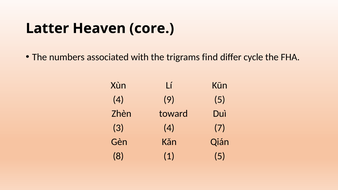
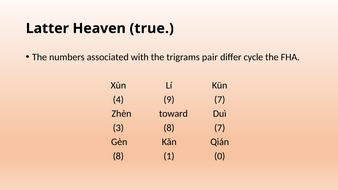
core: core -> true (152, 28)
find: find -> pair (210, 57)
9 5: 5 -> 7 (220, 100)
3 4: 4 -> 8 (169, 128)
1 5: 5 -> 0 (220, 156)
